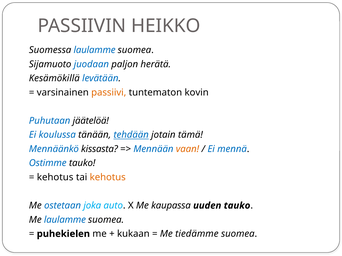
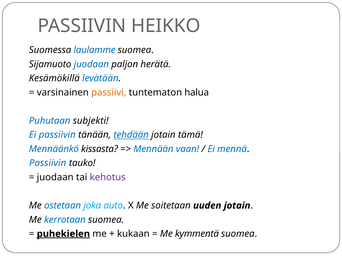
kovin: kovin -> halua (197, 93)
jäätelöä: jäätelöä -> subjekti (91, 121)
Ei koulussa: koulussa -> passiivin (57, 135)
vaan colour: orange -> blue (188, 149)
Ostimme: Ostimme -> Passiivin (48, 163)
kehotus: kehotus -> juodaan (55, 178)
kehotus colour: orange -> purple (108, 178)
kaupassa: kaupassa -> soitetaan (171, 206)
uuden tauko: tauko -> jotain (237, 206)
Me laulamme: laulamme -> kerrotaan (65, 220)
puhekielen underline: none -> present (63, 234)
tiedämme: tiedämme -> kymmentä (197, 234)
